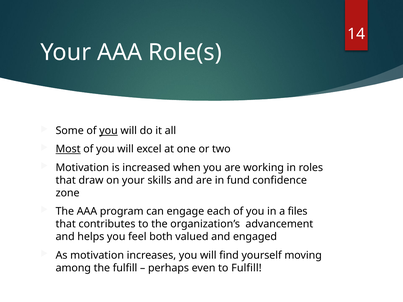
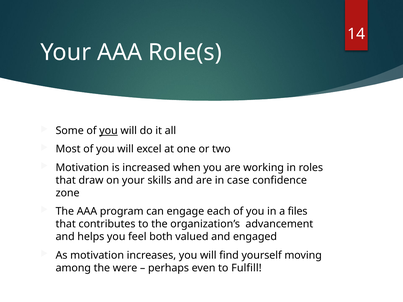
Most underline: present -> none (68, 149)
fund: fund -> case (238, 180)
the fulfill: fulfill -> were (125, 268)
